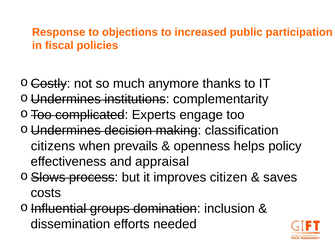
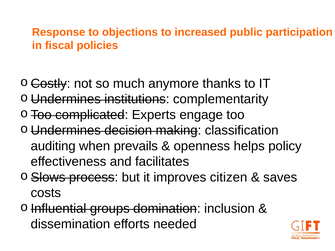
citizens: citizens -> auditing (53, 146)
appraisal: appraisal -> facilitates (162, 162)
